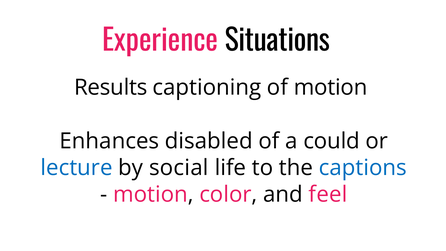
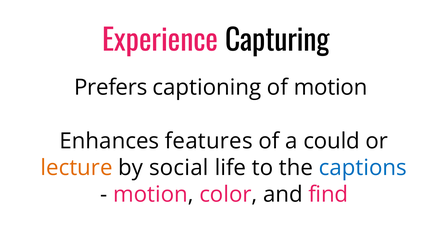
Situations: Situations -> Capturing (277, 41)
Results: Results -> Prefers (111, 87)
disabled: disabled -> features (209, 141)
lecture colour: blue -> orange (77, 168)
feel: feel -> find (328, 194)
